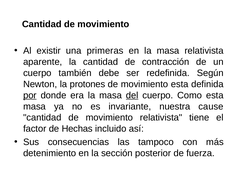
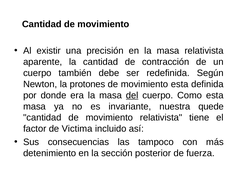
primeras: primeras -> precisión (105, 51)
por underline: present -> none (30, 95)
cause: cause -> quede (211, 106)
Hechas: Hechas -> Victima (77, 128)
